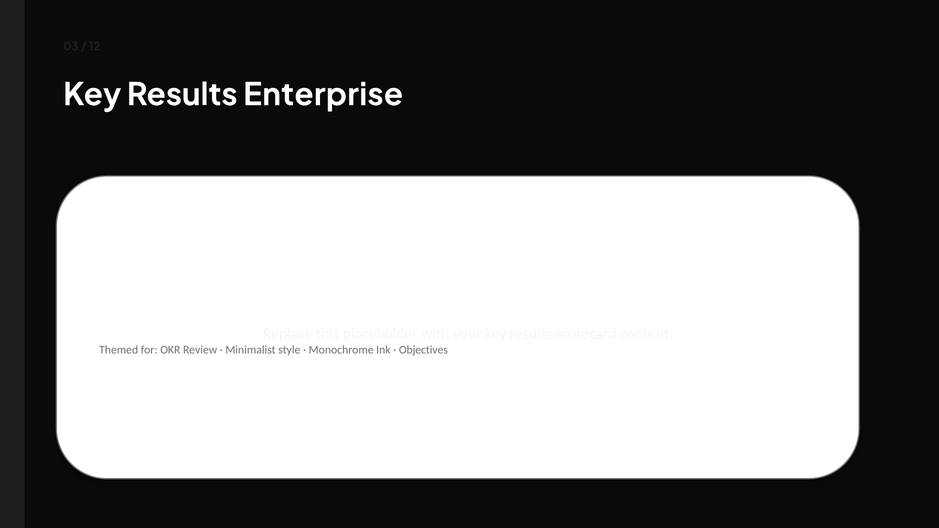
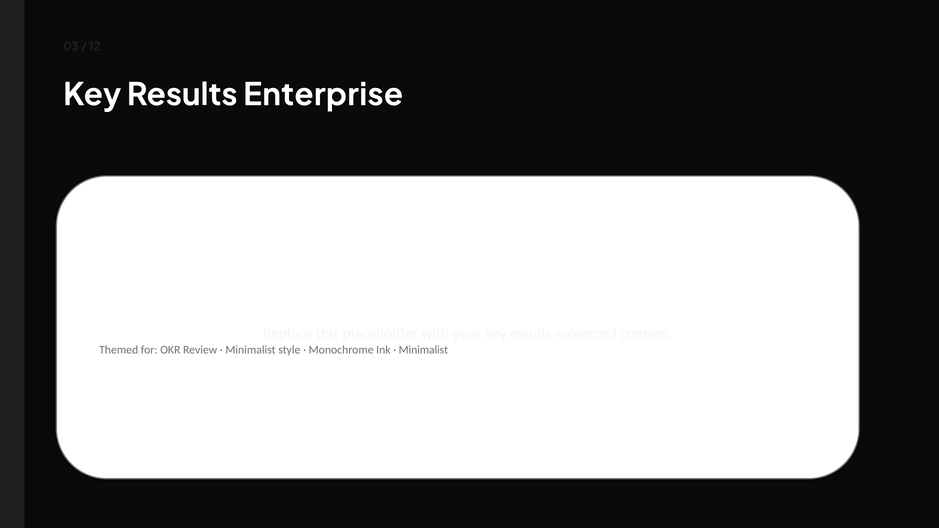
Objectives: Objectives -> Minimalist (423, 350)
